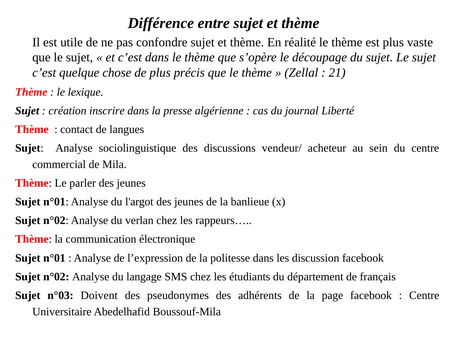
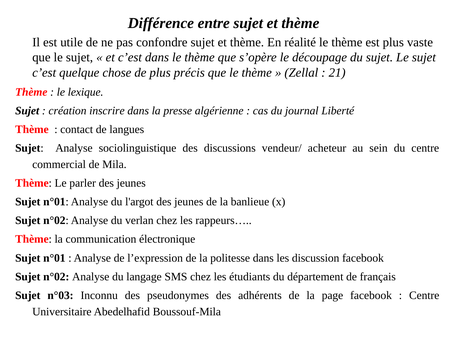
Doivent: Doivent -> Inconnu (99, 295)
